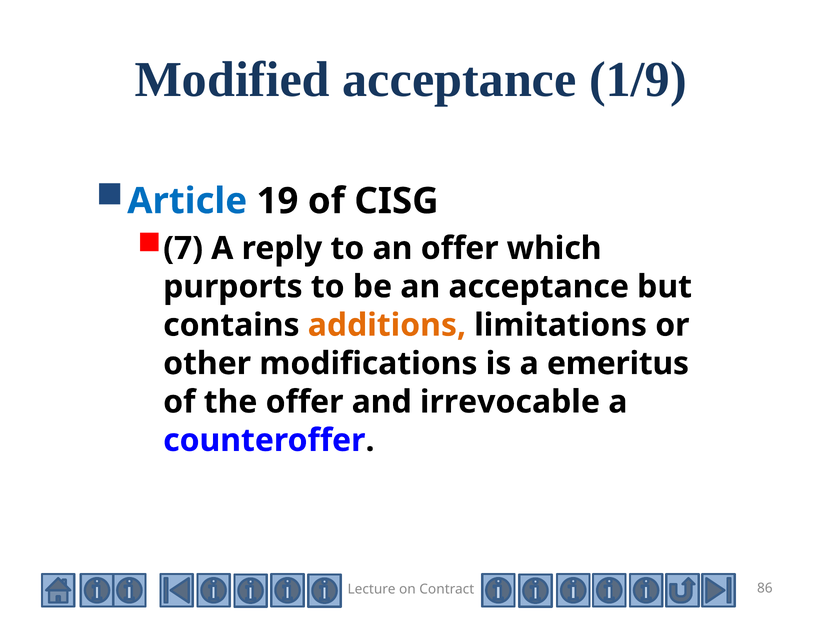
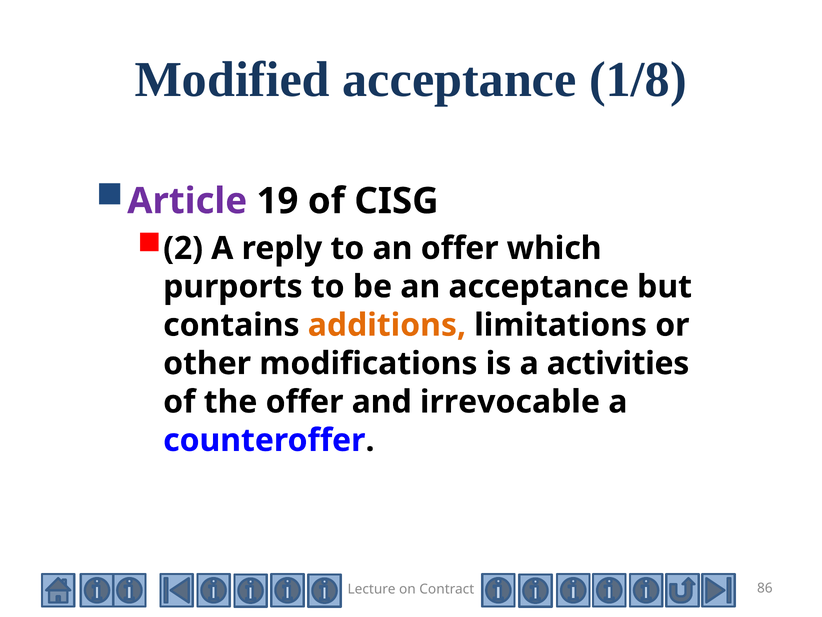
1/9: 1/9 -> 1/8 (638, 80)
Article colour: blue -> purple (187, 201)
7: 7 -> 2 (183, 248)
emeritus: emeritus -> activities (618, 363)
